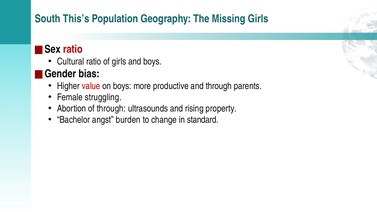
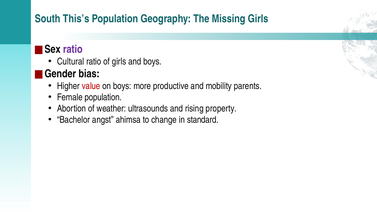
ratio colour: red -> purple (73, 49)
and through: through -> mobility (219, 86)
Female struggling: struggling -> population (103, 97)
of through: through -> weather (111, 109)
burden: burden -> ahimsa (128, 120)
